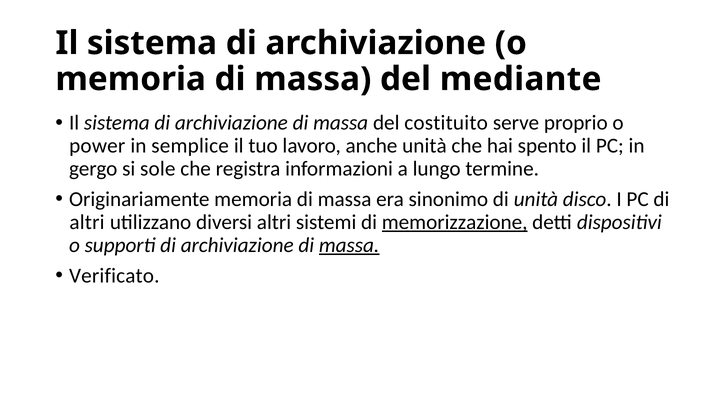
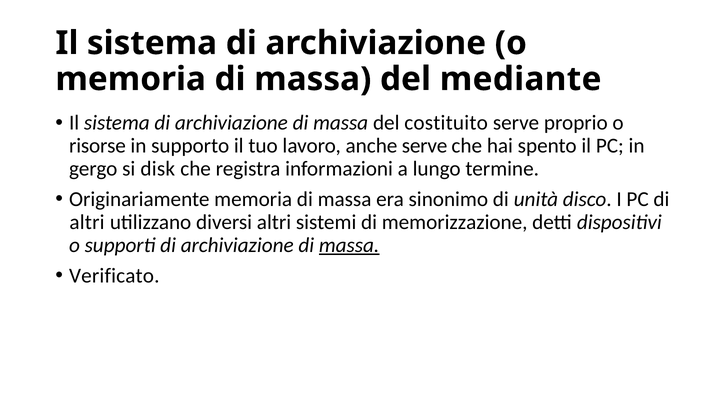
power: power -> risorse (97, 146)
semplice: semplice -> supporto (190, 146)
anche unità: unità -> serve (425, 146)
sole: sole -> disk (158, 169)
memorizzazione underline: present -> none (455, 222)
